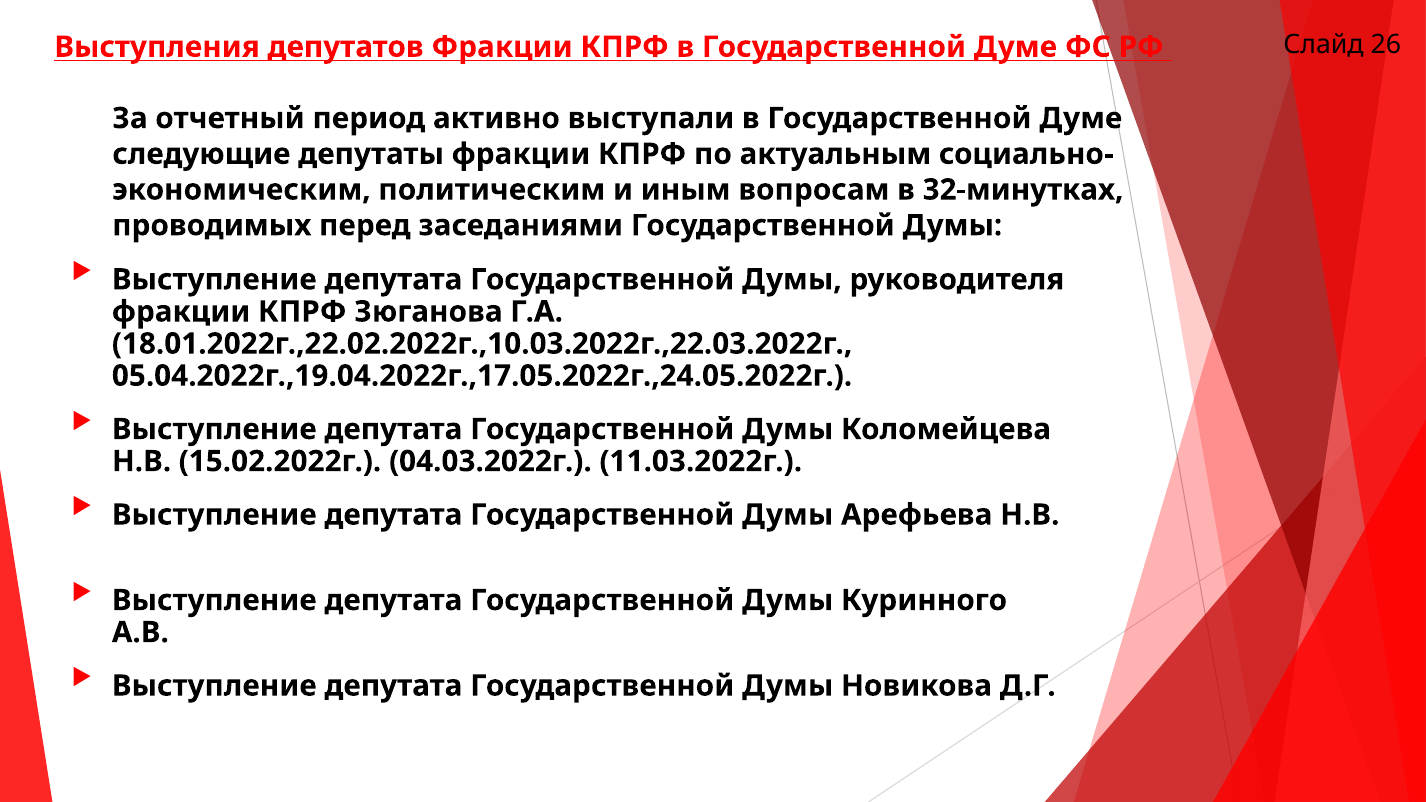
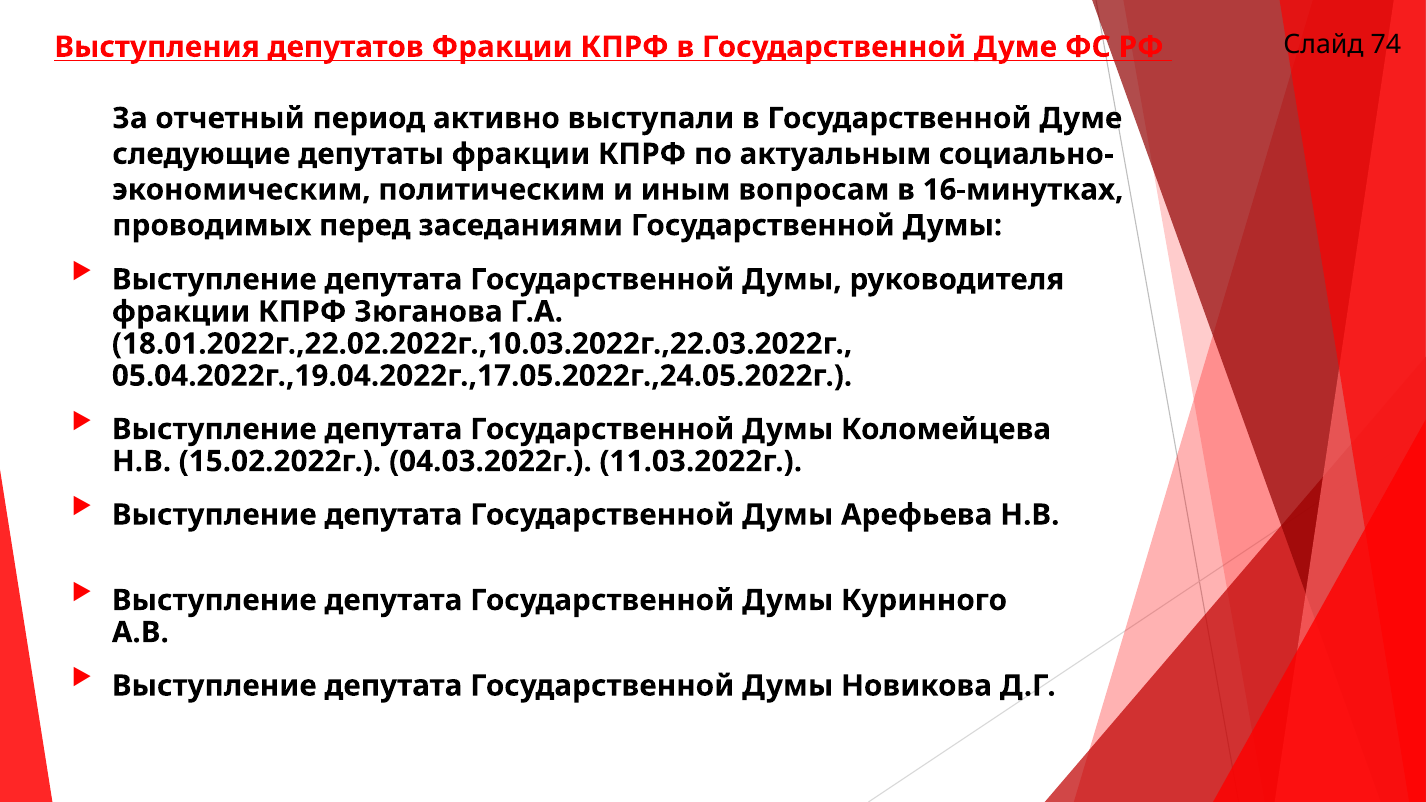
26: 26 -> 74 (1386, 45)
32-минутках: 32-минутках -> 16-минутках (1023, 190)
